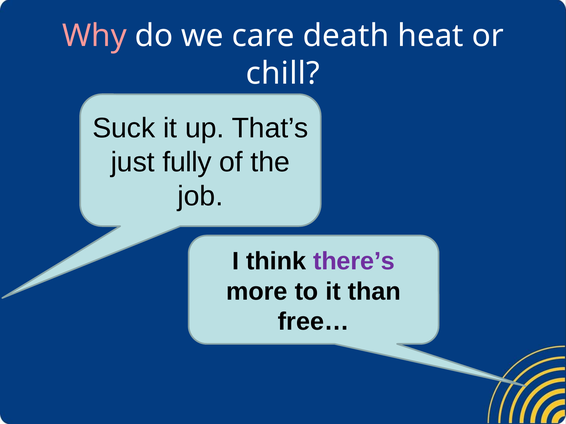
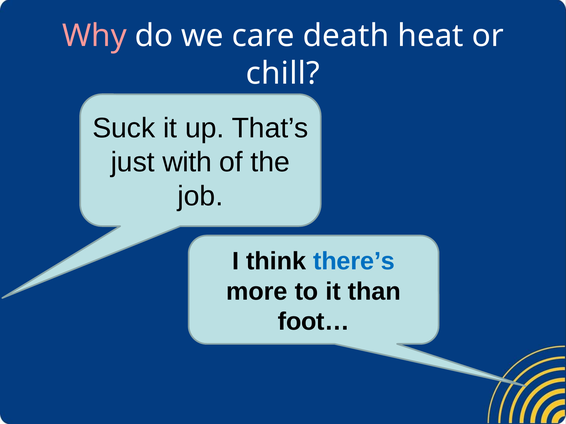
fully: fully -> with (187, 162)
there’s colour: purple -> blue (354, 262)
free…: free… -> foot… (314, 322)
